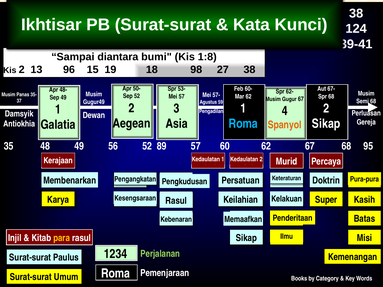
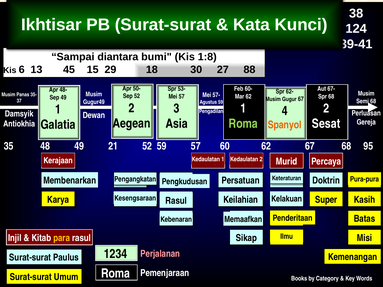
Kis 2: 2 -> 6 (22, 70)
96: 96 -> 45 (69, 70)
19: 19 -> 29 (110, 70)
98: 98 -> 30 (196, 70)
27 38: 38 -> 88 (249, 70)
Roma colour: light blue -> light green (243, 124)
Sikap: Sikap -> Sesat (326, 124)
56: 56 -> 21 (113, 146)
52 89: 89 -> 59 (162, 146)
Perjalanan colour: light green -> pink (160, 254)
